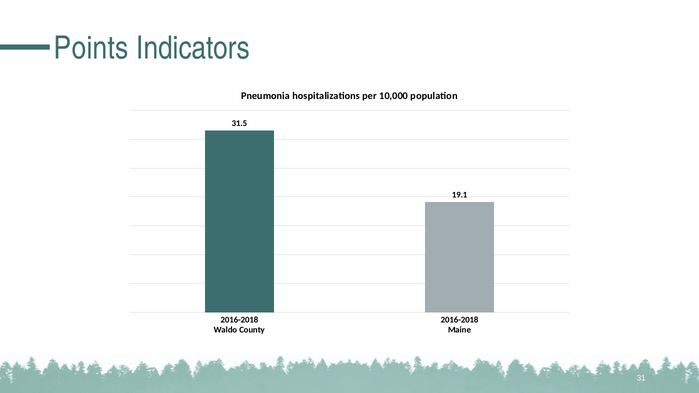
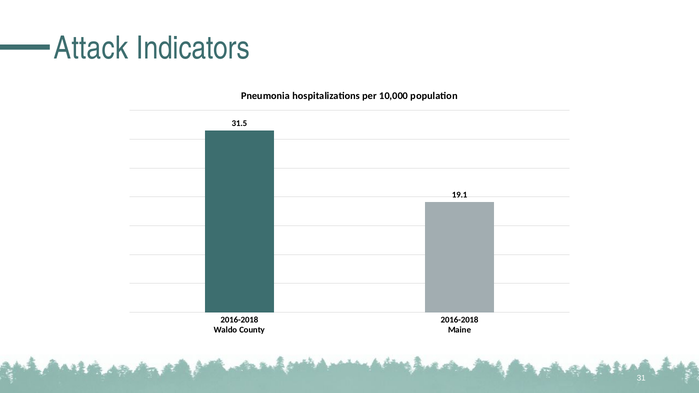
Points: Points -> Attack (91, 48)
